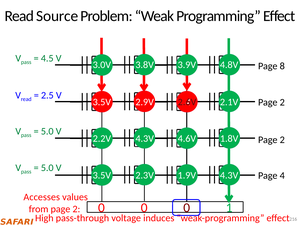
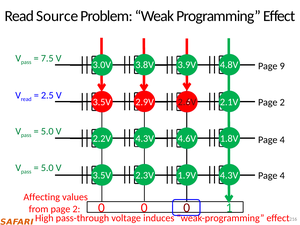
4.5: 4.5 -> 7.5 (47, 58)
8: 8 -> 9 (282, 66)
2: 2 -> 4 (282, 140)
Accesses: Accesses -> Affecting (42, 197)
